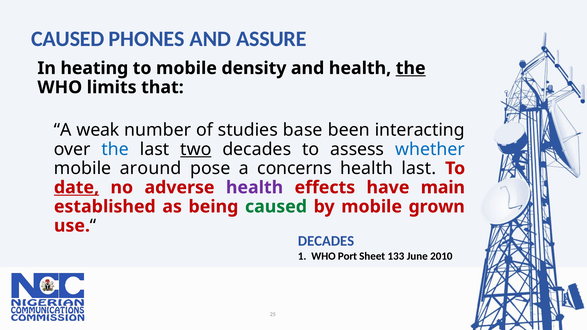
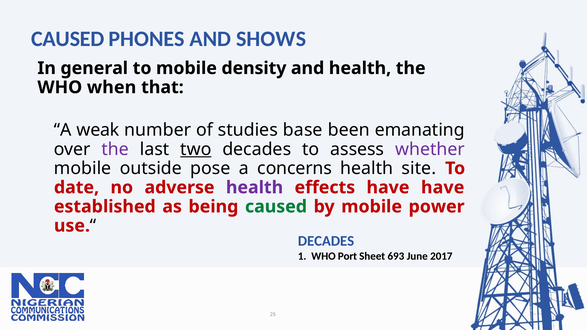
ASSURE: ASSURE -> SHOWS (271, 39)
heating: heating -> general (94, 68)
the underline: present -> none (411, 68)
limits: limits -> when (112, 87)
interacting: interacting -> emanating (420, 130)
the colour: blue -> purple (115, 149)
whether colour: blue -> purple (430, 149)
around: around -> outside (151, 168)
health last: last -> site (419, 168)
date underline: present -> none (77, 188)
have main: main -> have (443, 188)
grown: grown -> power (437, 207)
133: 133 -> 693 (396, 256)
2010: 2010 -> 2017 (441, 256)
